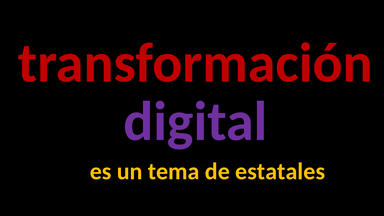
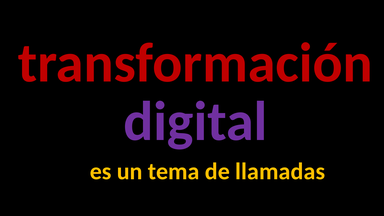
estatales: estatales -> llamadas (280, 171)
